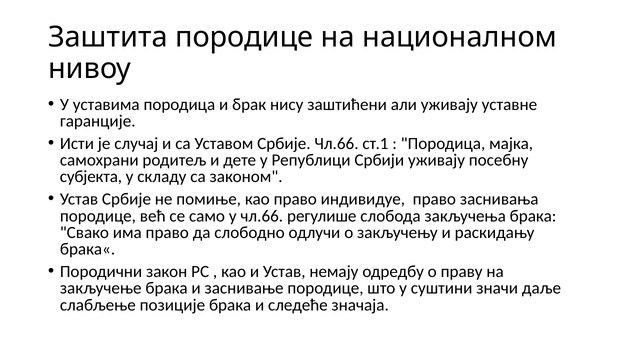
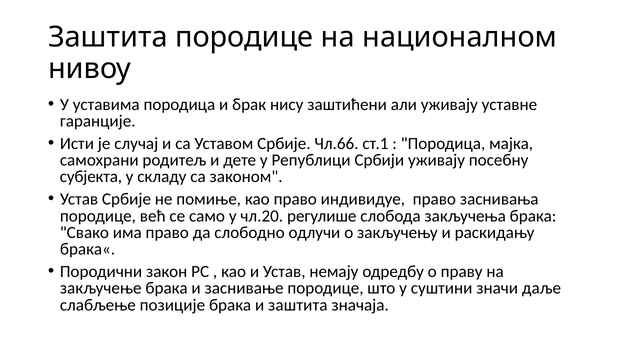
у чл.66: чл.66 -> чл.20 (262, 216)
и следеће: следеће -> заштита (298, 305)
